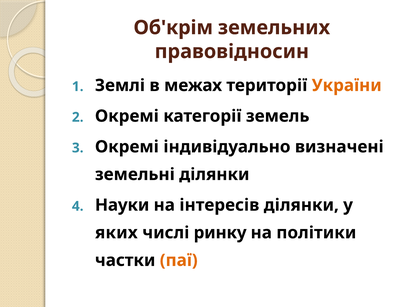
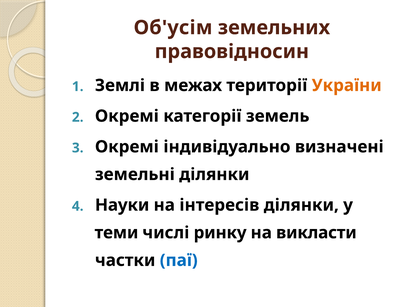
Об'крім: Об'крім -> Об'усім (173, 28)
яких: яких -> теми (116, 233)
політики: політики -> викласти (316, 233)
паї colour: orange -> blue (179, 260)
